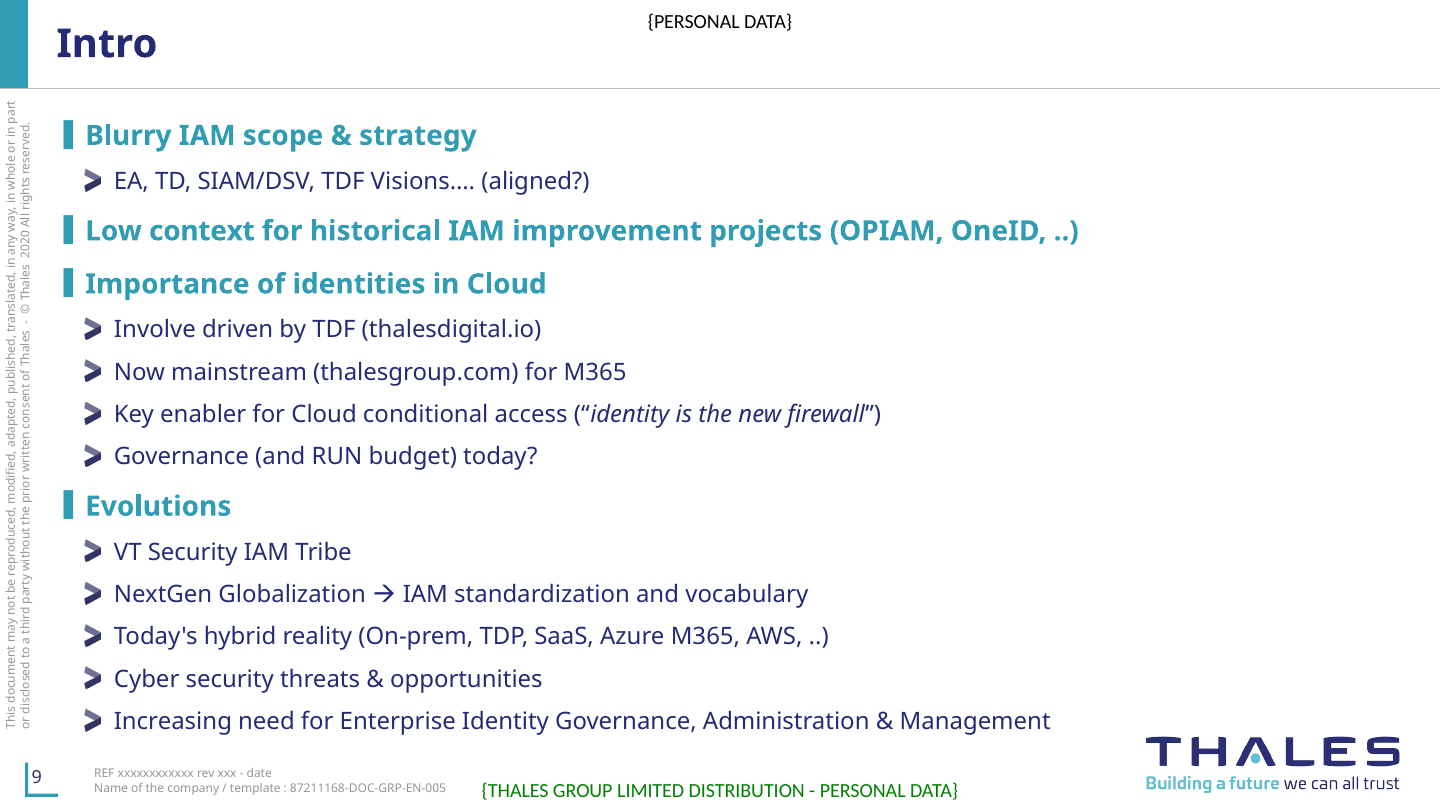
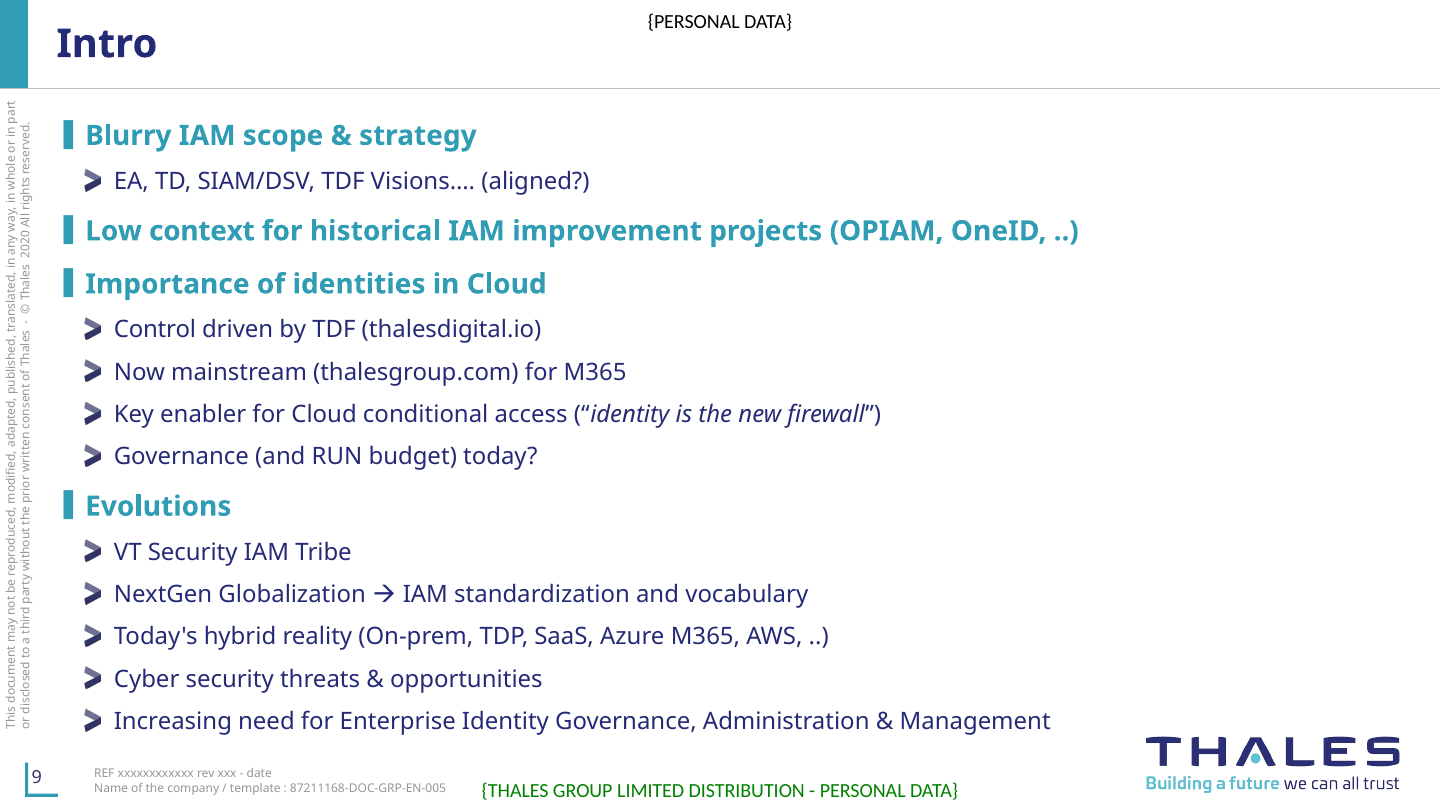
Involve: Involve -> Control (155, 330)
